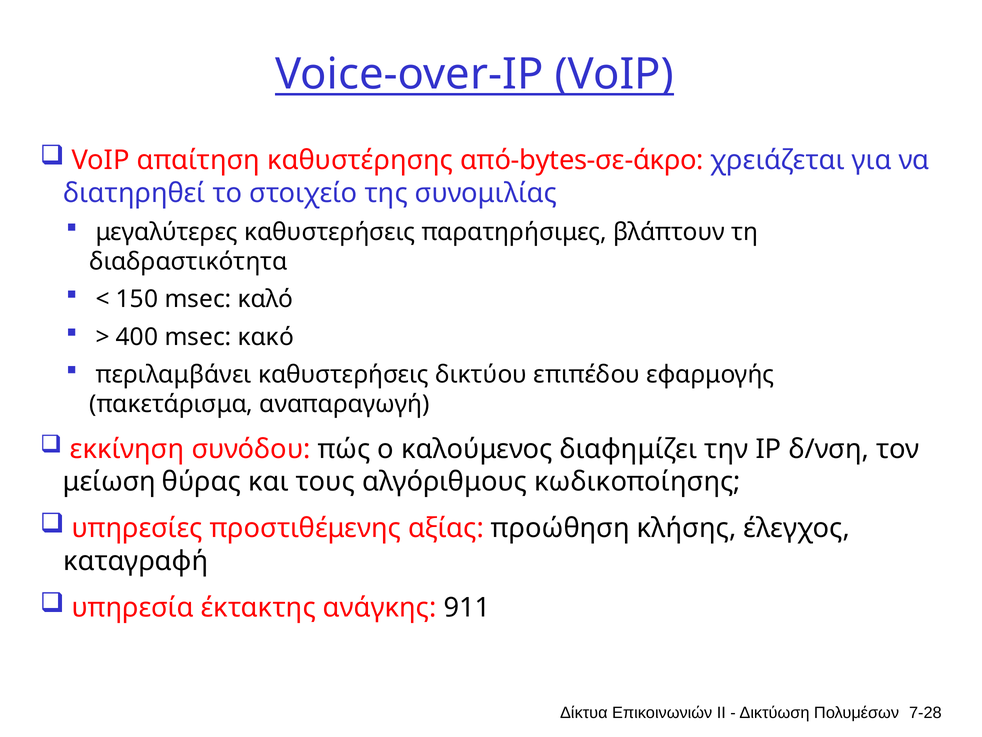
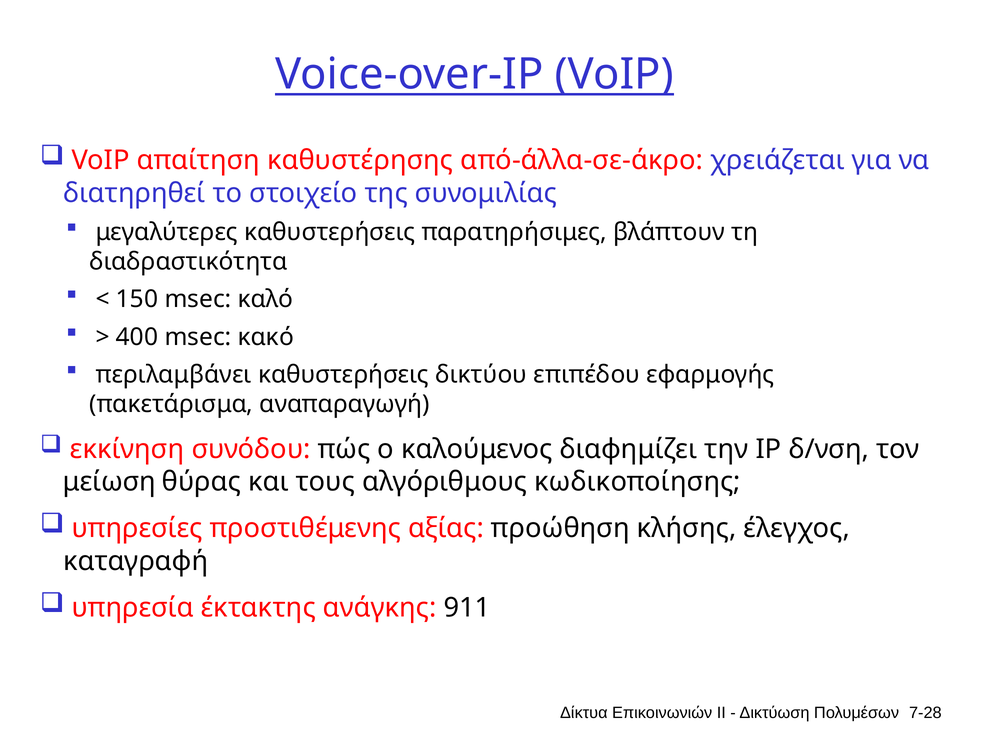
από-bytes-σε-άκρο: από-bytes-σε-άκρο -> από-άλλα-σε-άκρο (582, 160)
